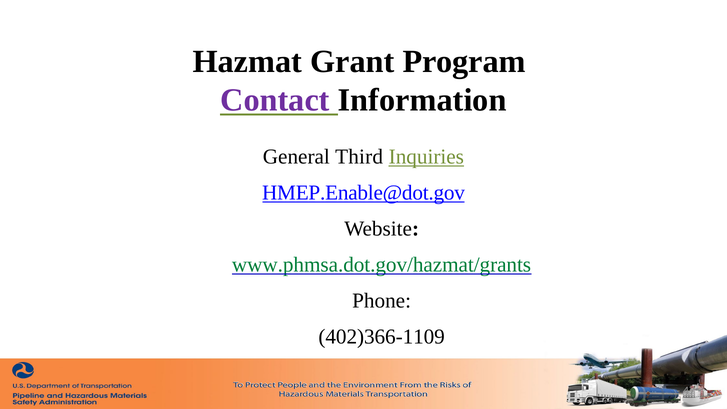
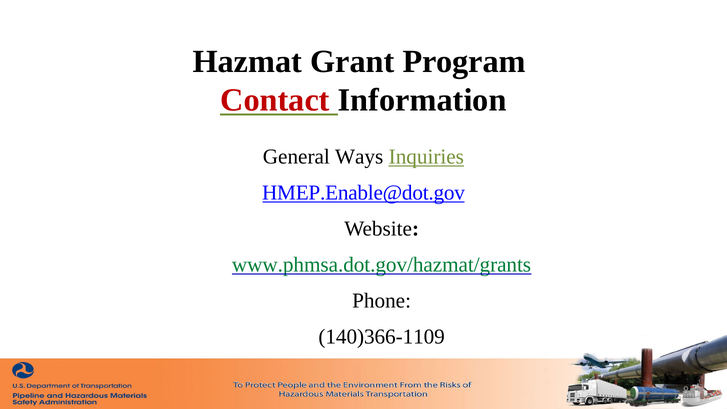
Contact colour: purple -> red (275, 100)
Third: Third -> Ways (359, 157)
402)366-1109: 402)366-1109 -> 140)366-1109 (382, 337)
47: 47 -> 84 (689, 391)
